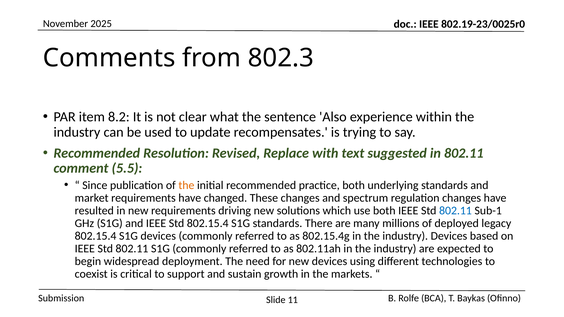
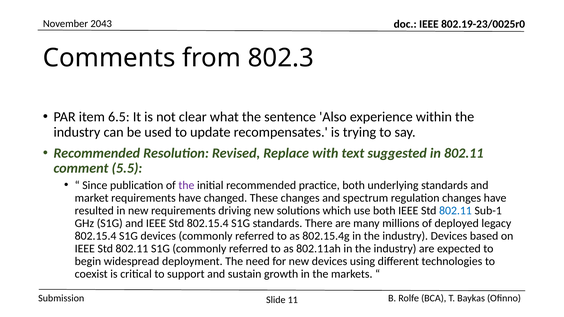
2025: 2025 -> 2043 (101, 24)
8.2: 8.2 -> 6.5 (119, 117)
the colour: orange -> purple (186, 185)
